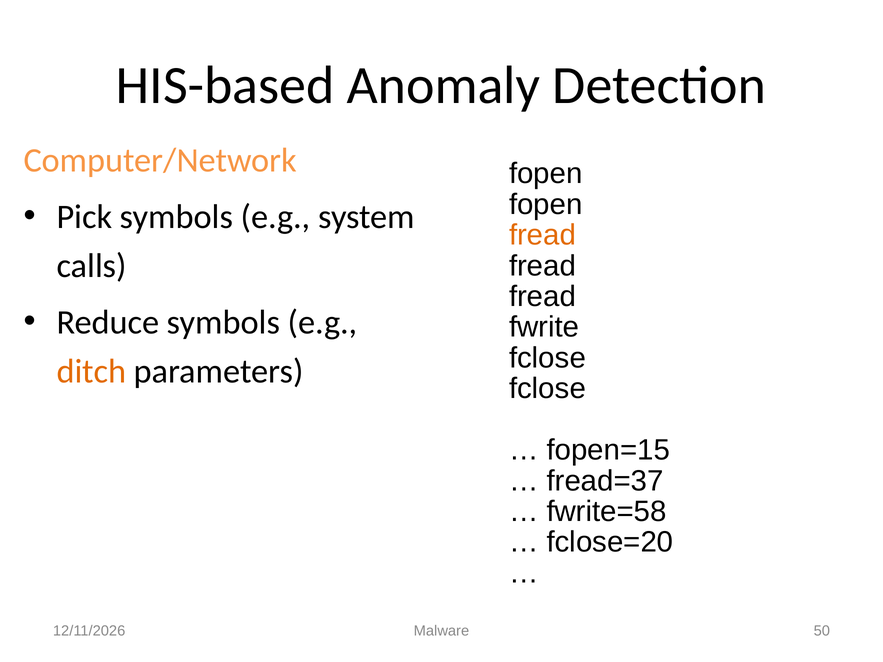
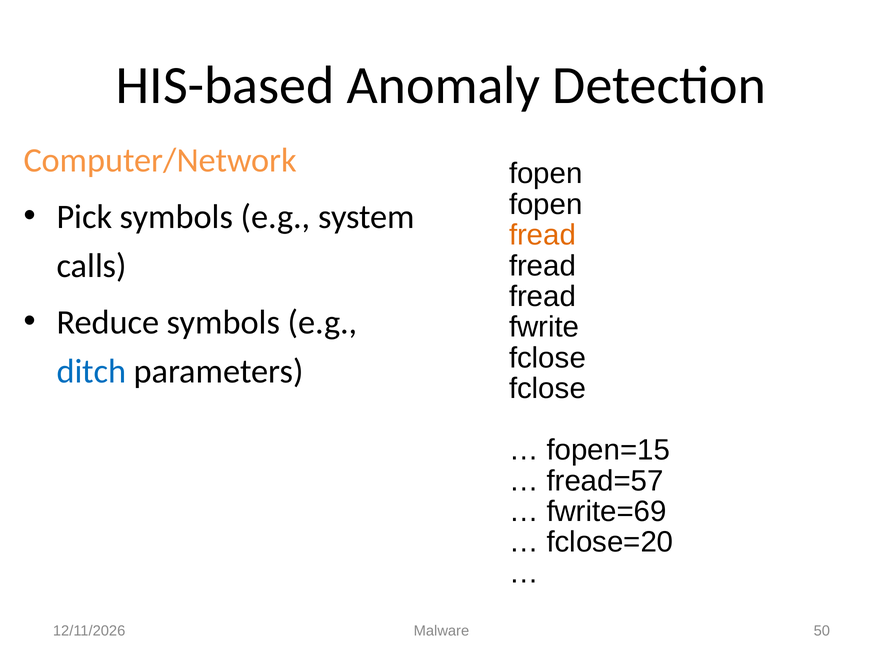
ditch colour: orange -> blue (91, 372)
fread=37: fread=37 -> fread=57 (605, 481)
fwrite=58: fwrite=58 -> fwrite=69 (607, 512)
